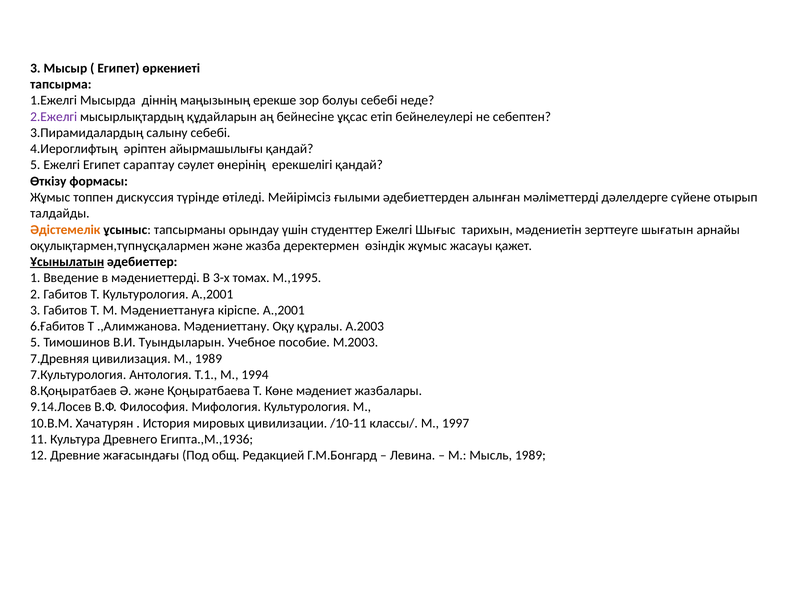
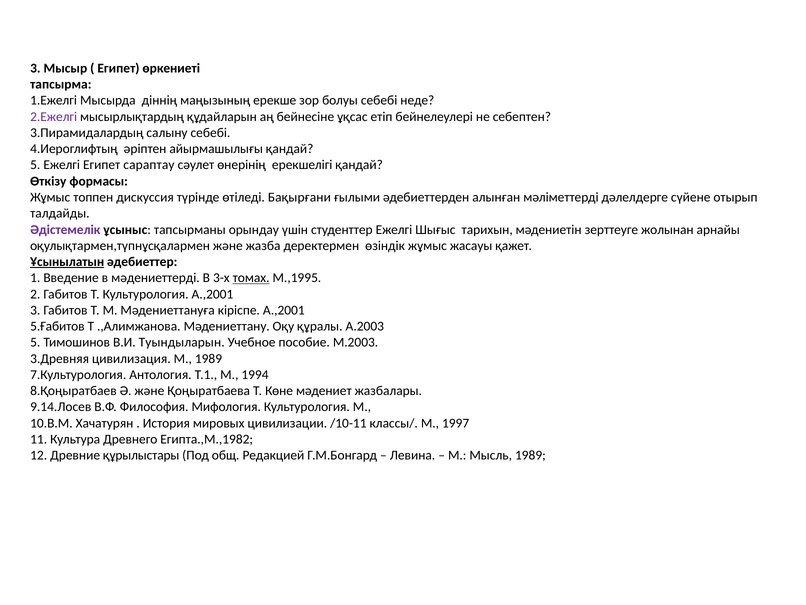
Мейірімсіз: Мейірімсіз -> Бақырғани (299, 197)
Әдістемелік colour: orange -> purple (65, 229)
шығатын: шығатын -> жолынан (667, 229)
томах underline: none -> present (251, 278)
6.Ғабитов: 6.Ғабитов -> 5.Ғабитов (57, 326)
7.Древняя: 7.Древняя -> 3.Древняя (60, 358)
Египта.,М.,1936: Египта.,М.,1936 -> Египта.,М.,1982 (207, 439)
жағасындағы: жағасындағы -> құрылыстары (141, 455)
